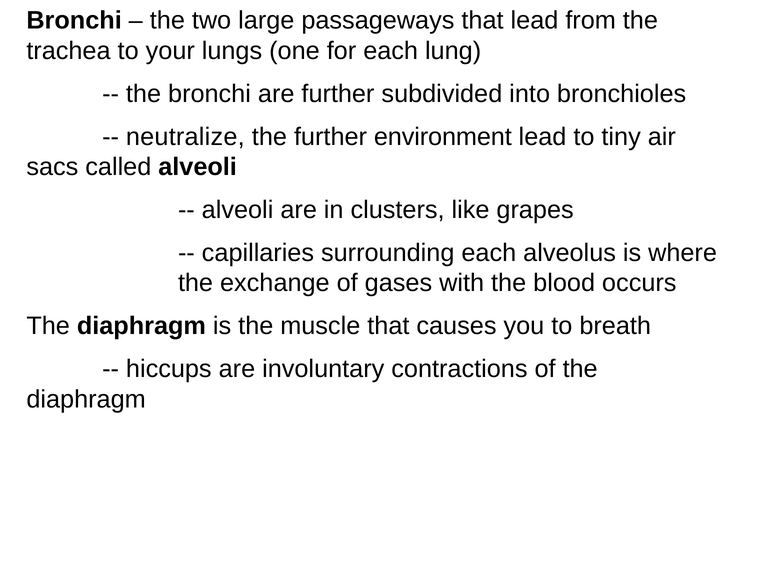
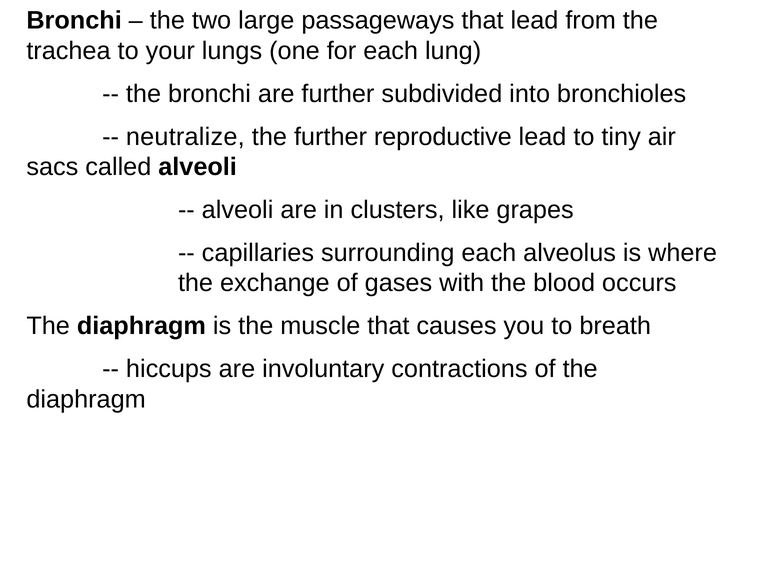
environment: environment -> reproductive (443, 137)
